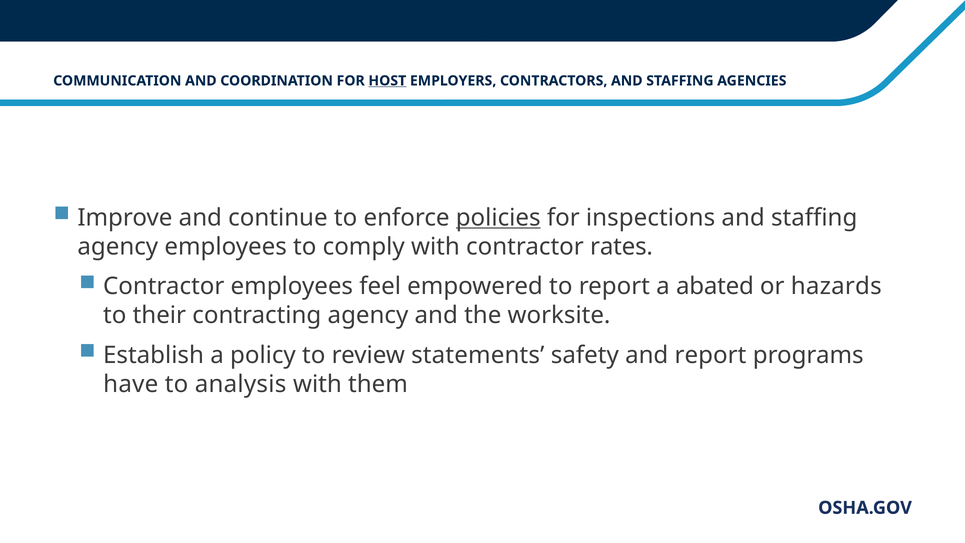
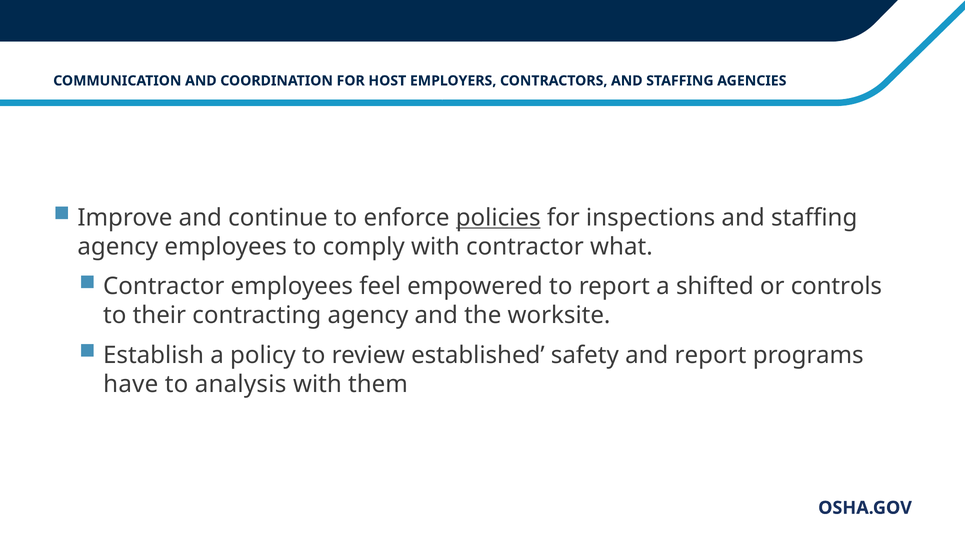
HOST underline: present -> none (387, 81)
rates: rates -> what (621, 247)
abated: abated -> shifted (715, 286)
hazards: hazards -> controls (836, 286)
statements: statements -> established (478, 355)
